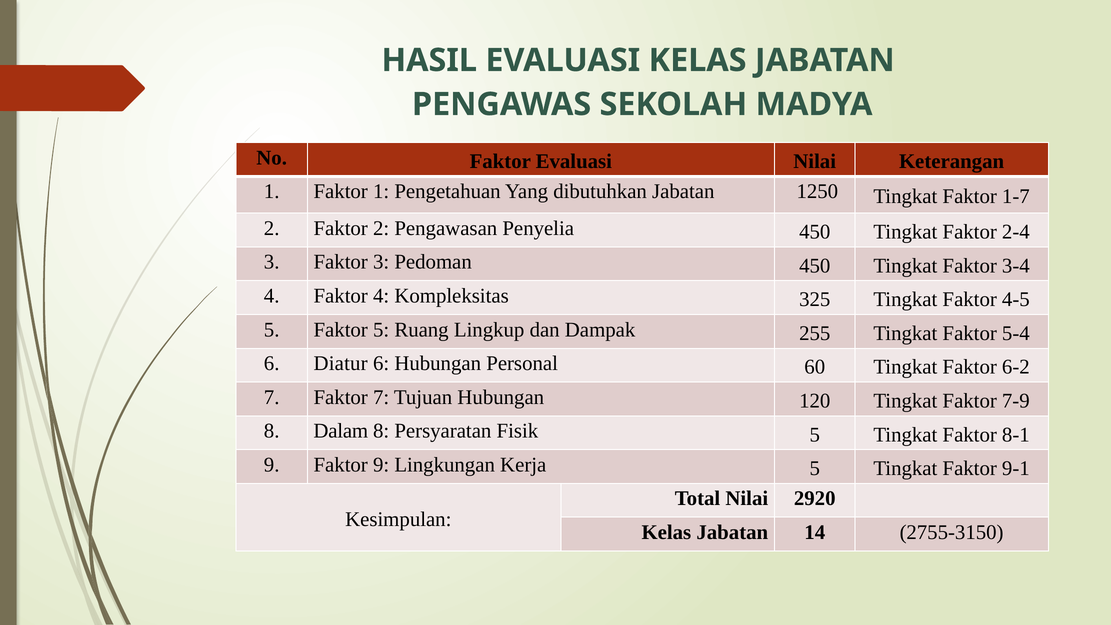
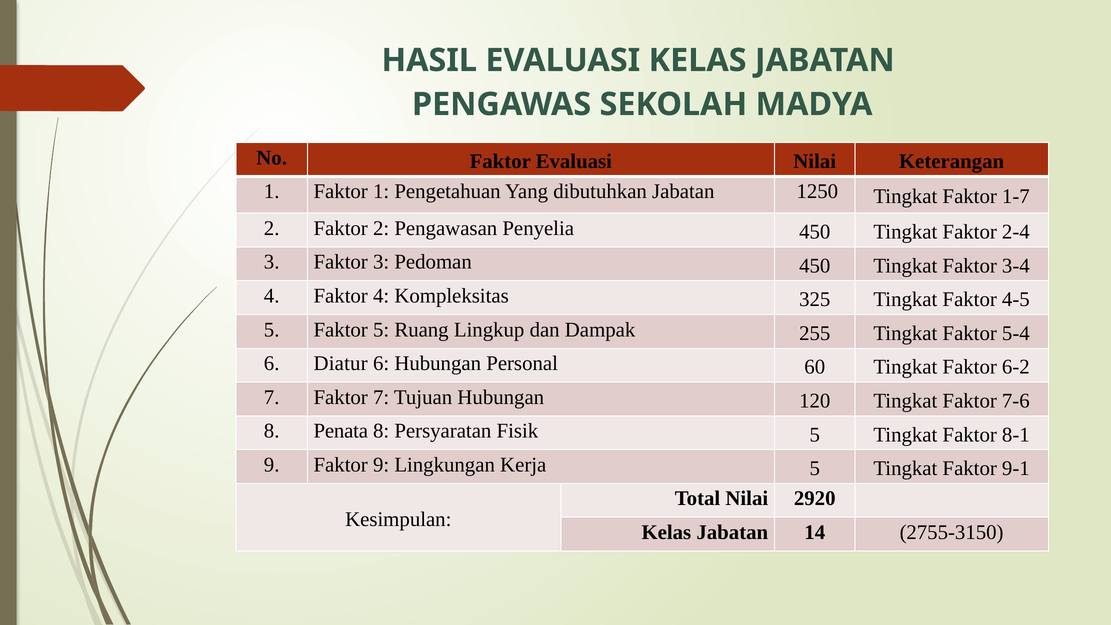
7-9: 7-9 -> 7-6 (1016, 401)
Dalam: Dalam -> Penata (341, 431)
